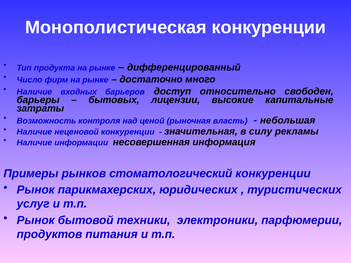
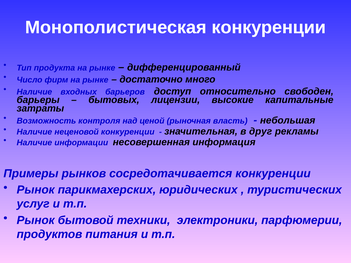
силу: силу -> друг (261, 131)
стоматологический: стоматологический -> сосредотачивается (171, 174)
